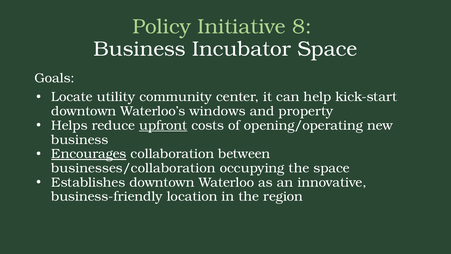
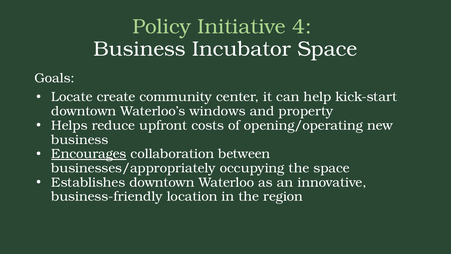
8: 8 -> 4 (302, 27)
utility: utility -> create (116, 97)
upfront underline: present -> none (163, 125)
businesses/collaboration: businesses/collaboration -> businesses/appropriately (133, 168)
